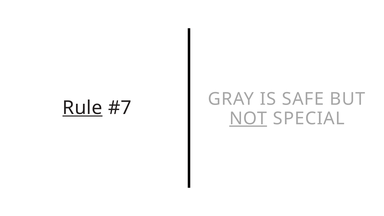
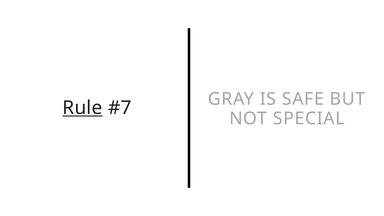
NOT underline: present -> none (248, 119)
